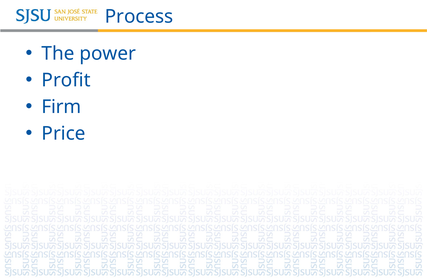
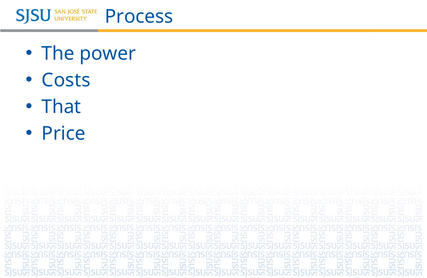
Profit: Profit -> Costs (66, 80)
Firm: Firm -> That (61, 107)
